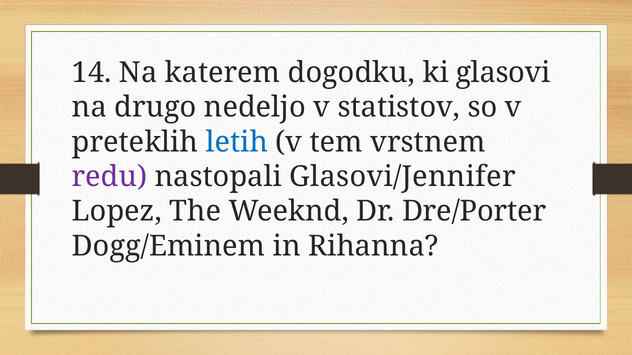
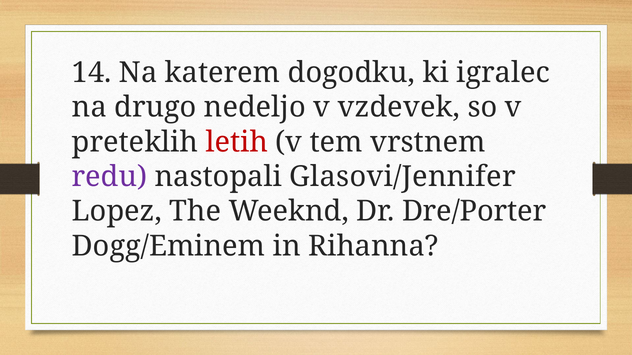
glasovi: glasovi -> igralec (503, 73)
statistov: statistov -> vzdevek (399, 107)
letih colour: blue -> red (237, 142)
